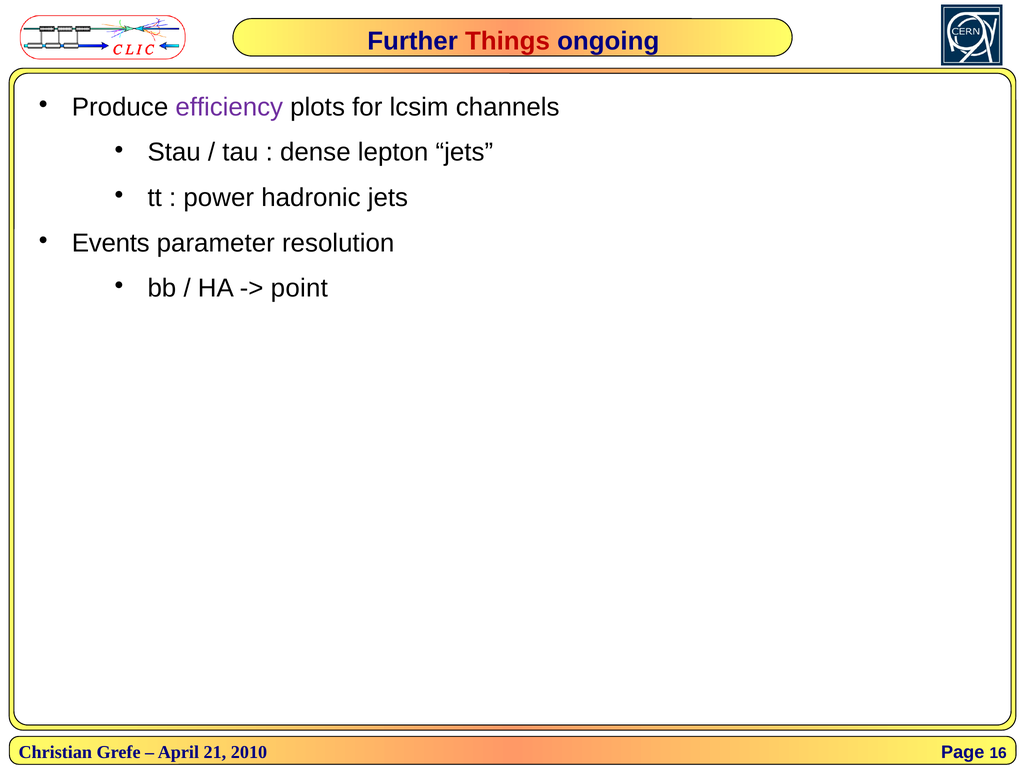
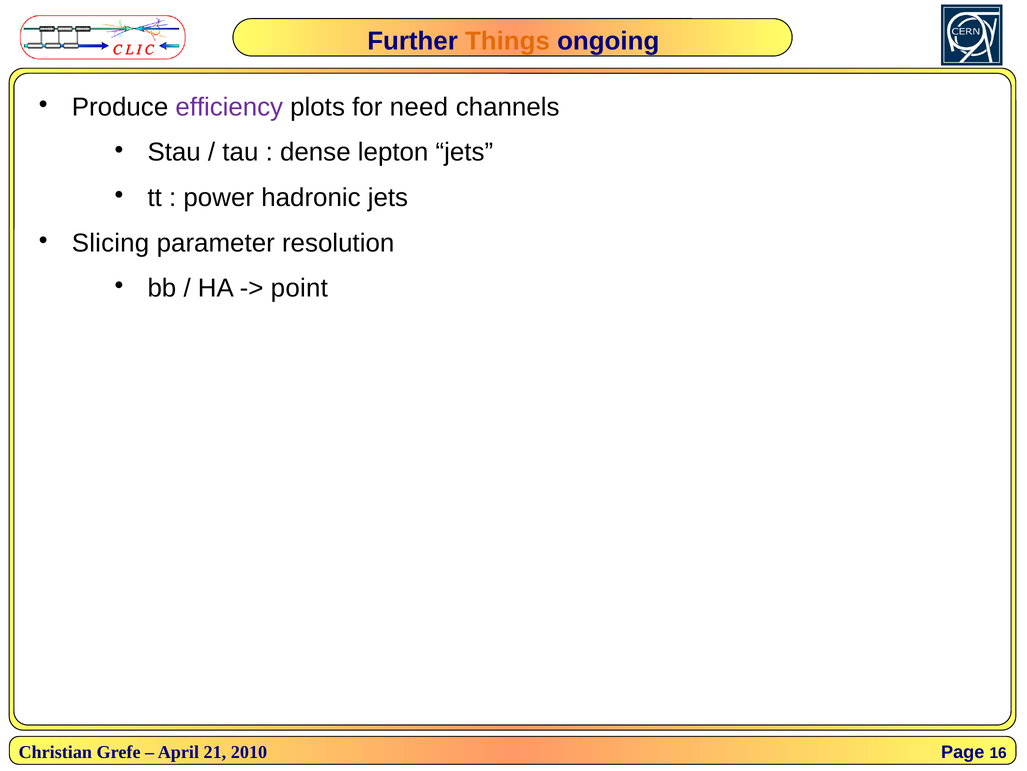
Things colour: red -> orange (507, 41)
lcsim: lcsim -> need (419, 107)
Events: Events -> Slicing (111, 243)
